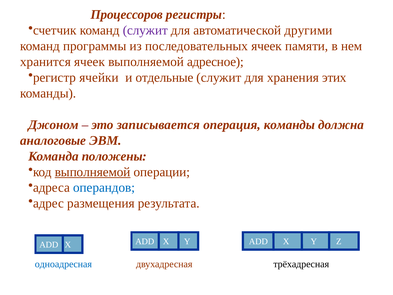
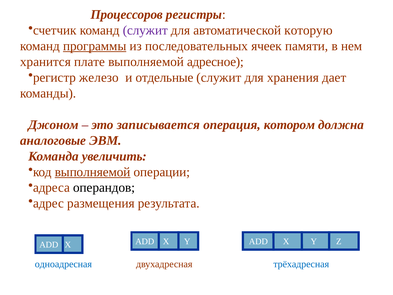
другими: другими -> которую (308, 30)
программы underline: none -> present (95, 46)
хранится ячеек: ячеек -> плате (90, 62)
ячейки: ячейки -> железо (99, 77)
этих: этих -> дает (334, 77)
операция команды: команды -> котором (289, 125)
положены: положены -> увеличить (114, 156)
операндов colour: blue -> black (104, 188)
трёхадресная colour: black -> blue (301, 264)
